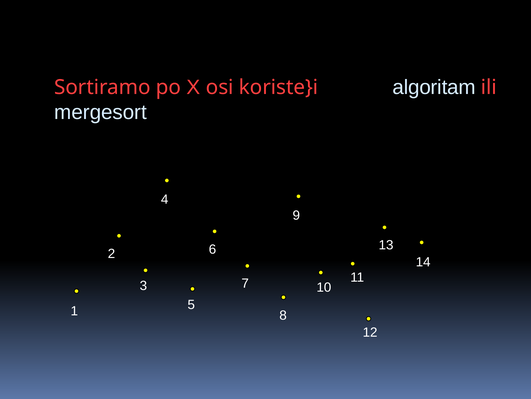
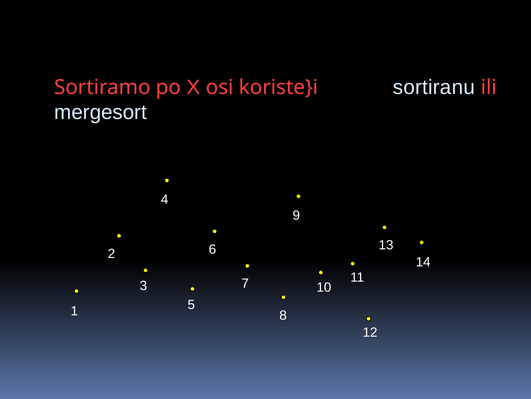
algoritam: algoritam -> sortiranu (434, 87)
